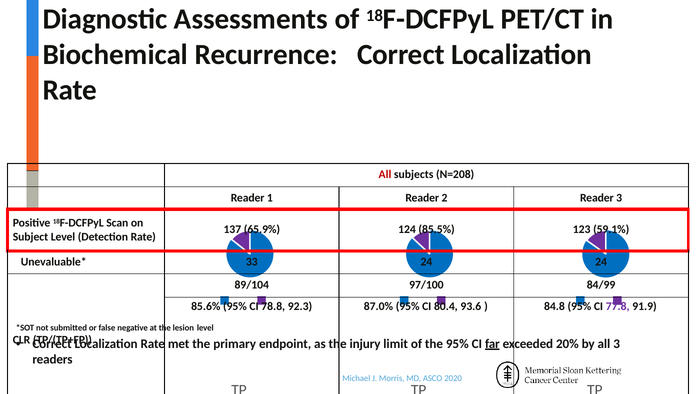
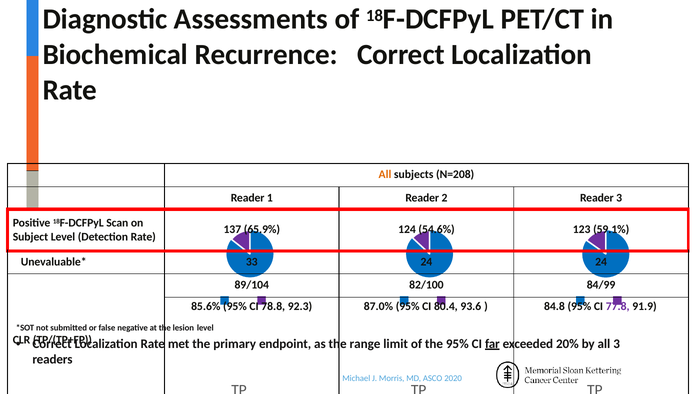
All colour: red -> orange (385, 175)
85.5%: 85.5% -> 54.6% (437, 229)
97/100: 97/100 -> 82/100 (426, 285)
injury: injury -> range (365, 344)
